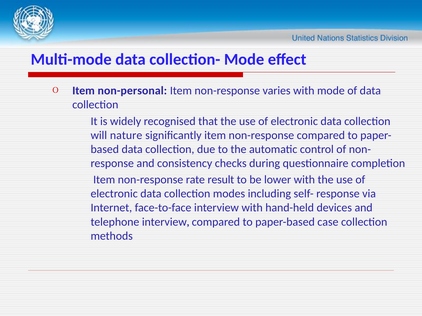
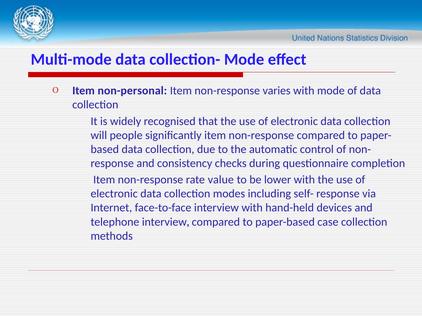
nature: nature -> people (126, 135)
result: result -> value (221, 180)
